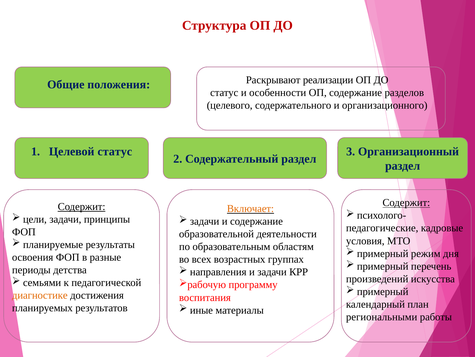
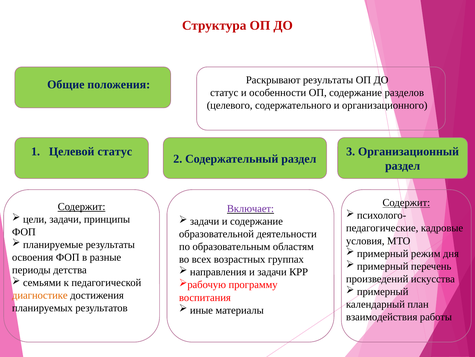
Раскрывают реализации: реализации -> результаты (328, 80)
Включает colour: orange -> purple (250, 208)
региональными: региональными -> взаимодействия (382, 316)
